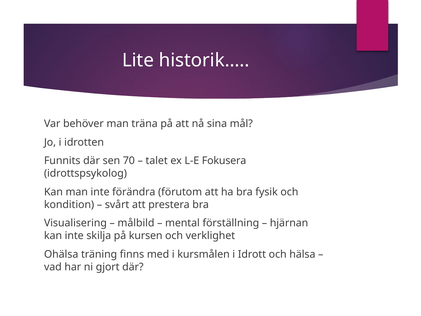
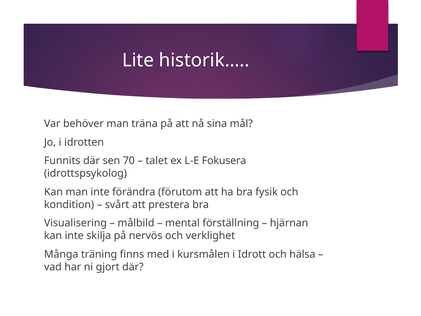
kursen: kursen -> nervös (146, 236)
Ohälsa: Ohälsa -> Många (61, 254)
